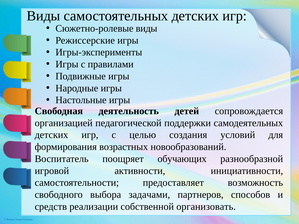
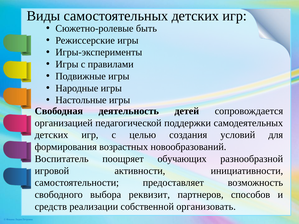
Сюжетно-ролевые виды: виды -> быть (146, 28)
задачами: задачами -> реквизит (149, 195)
